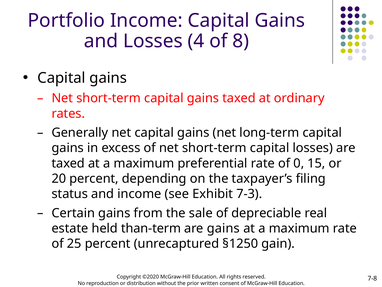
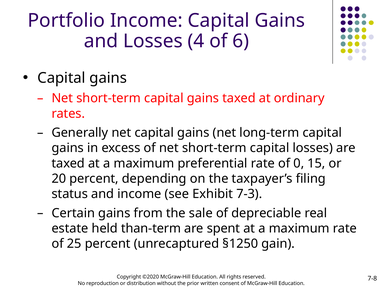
8: 8 -> 6 (241, 41)
are gains: gains -> spent (223, 228)
